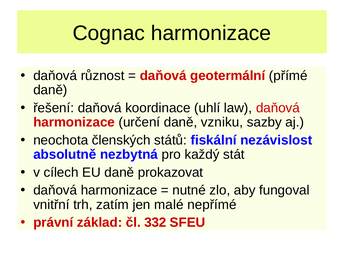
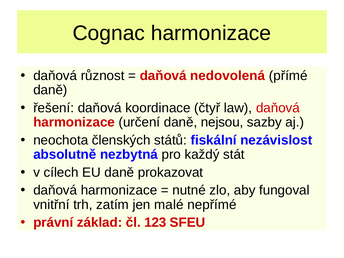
geotermální: geotermální -> nedovolená (228, 76)
uhlí: uhlí -> čtyř (207, 108)
vzniku: vzniku -> nejsou (222, 122)
332: 332 -> 123 (155, 222)
